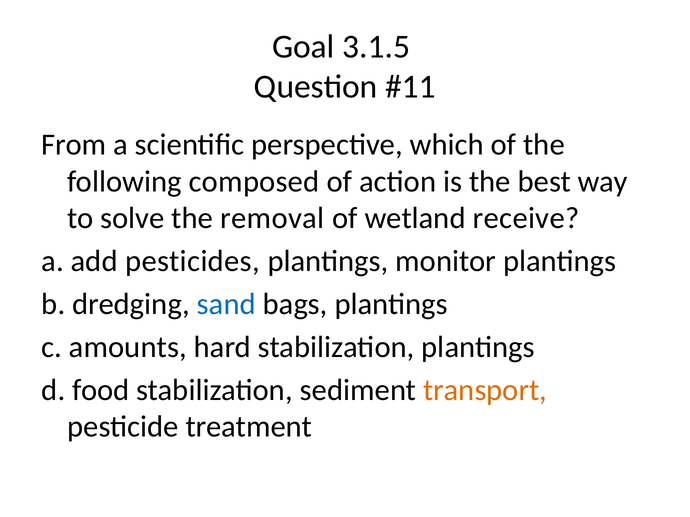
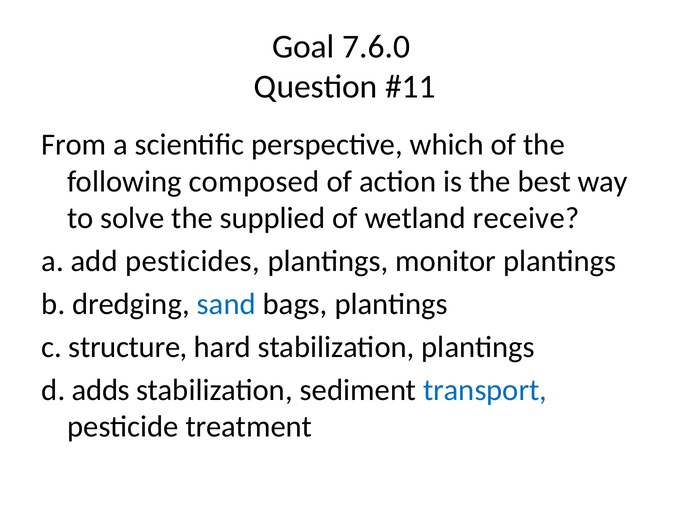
3.1.5: 3.1.5 -> 7.6.0 (376, 47)
removal: removal -> supplied (273, 218)
amounts: amounts -> structure (128, 347)
food: food -> adds (101, 390)
transport colour: orange -> blue (485, 390)
